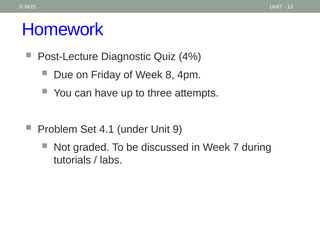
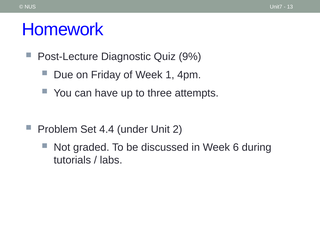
4%: 4% -> 9% (190, 57)
8: 8 -> 1 (170, 75)
4.1: 4.1 -> 4.4 (107, 129)
9: 9 -> 2 (177, 129)
7: 7 -> 6 (236, 147)
